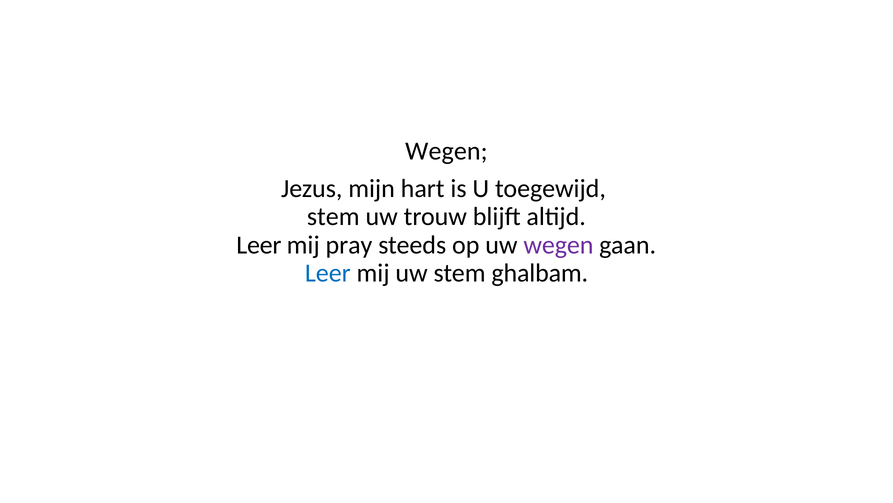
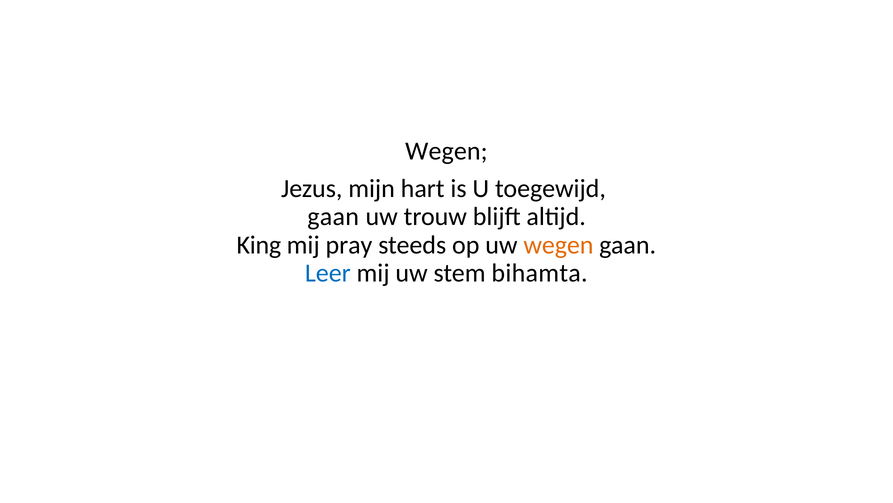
stem: stem -> gaan (333, 217)
Leer: Leer -> King (259, 245)
wegen colour: purple -> orange (558, 245)
ghalbam: ghalbam -> bihamta (540, 273)
